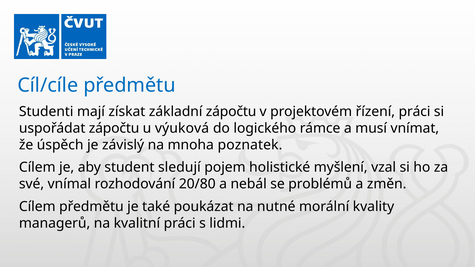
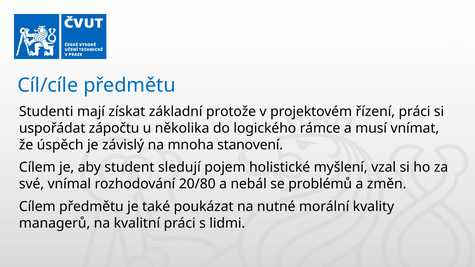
základní zápočtu: zápočtu -> protože (231, 112)
výuková: výuková -> několika (182, 128)
poznatek: poznatek -> stanovení (250, 145)
